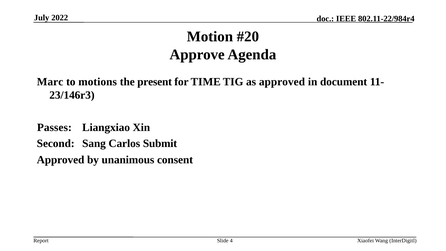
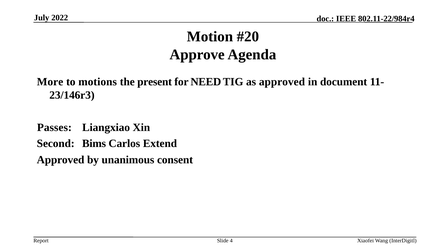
Marc: Marc -> More (50, 82)
TIME: TIME -> NEED (206, 82)
Sang: Sang -> Bims (94, 144)
Submit: Submit -> Extend (160, 144)
